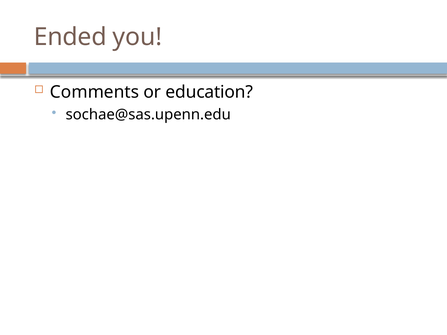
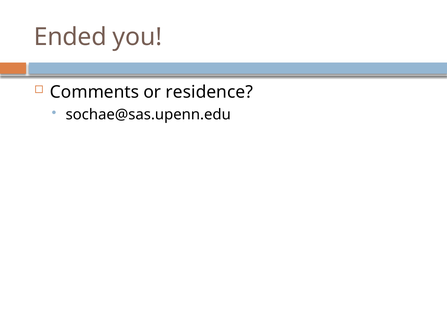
education: education -> residence (209, 92)
